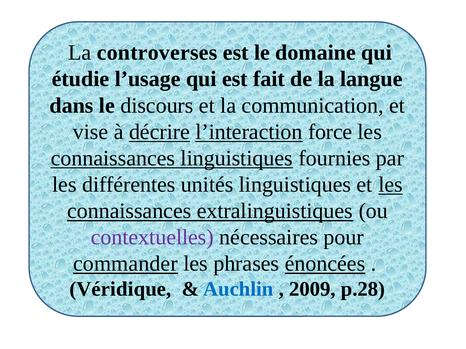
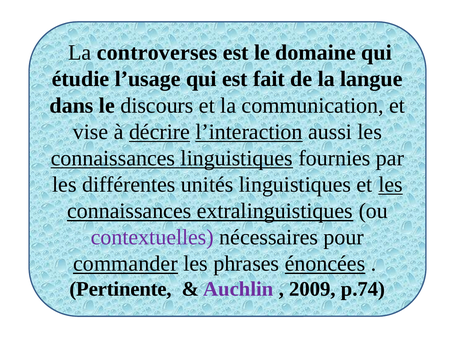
force: force -> aussi (330, 132)
Véridique: Véridique -> Pertinente (121, 290)
Auchlin colour: blue -> purple (238, 290)
p.28: p.28 -> p.74 (363, 290)
